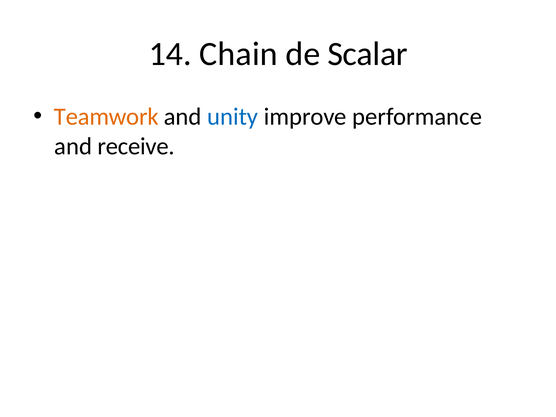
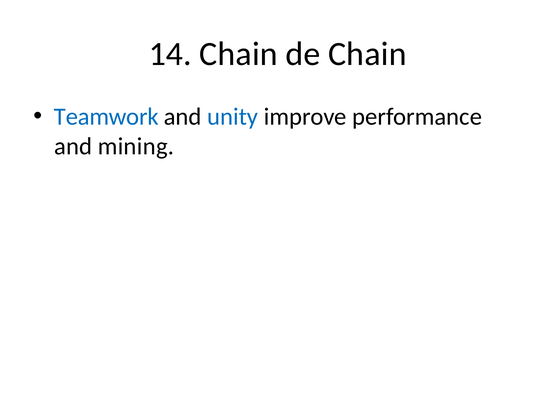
de Scalar: Scalar -> Chain (367, 54)
Teamwork colour: orange -> blue (106, 117)
receive: receive -> mining (136, 146)
